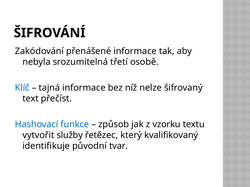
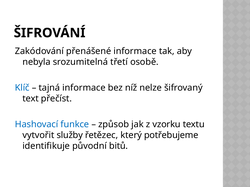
kvalifikovaný: kvalifikovaný -> potřebujeme (171, 135)
tvar: tvar -> bitů (119, 146)
